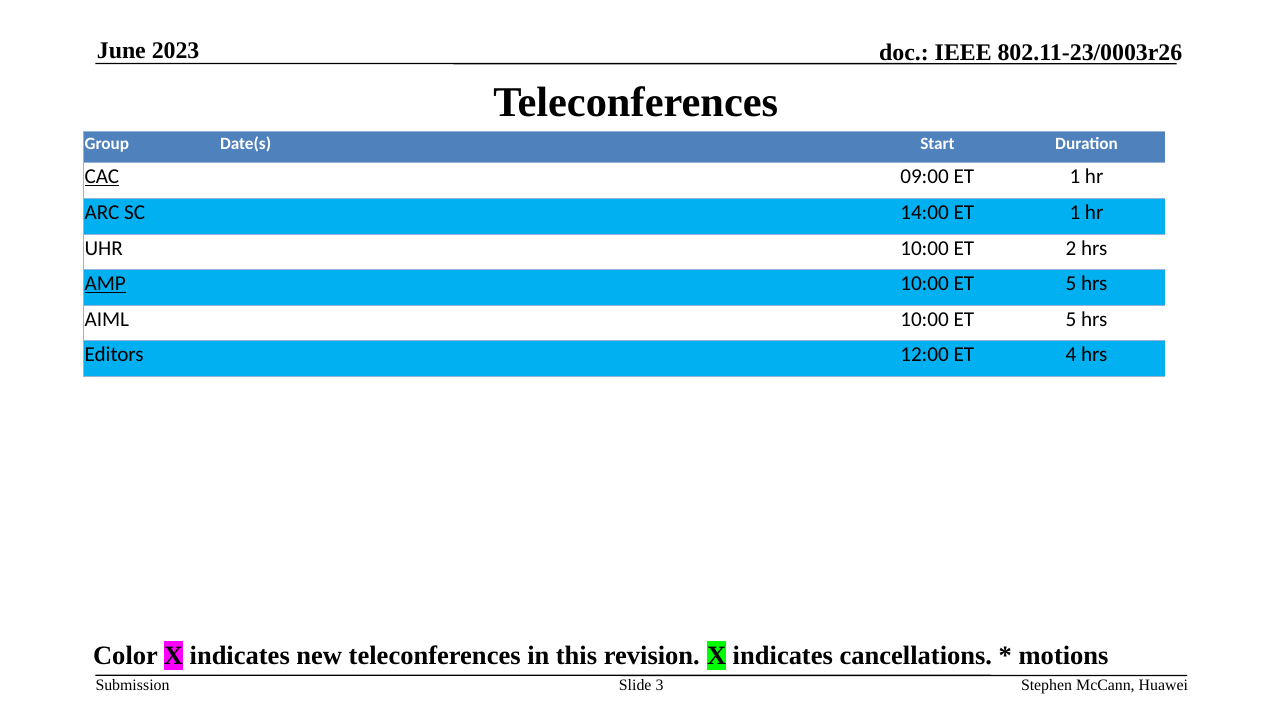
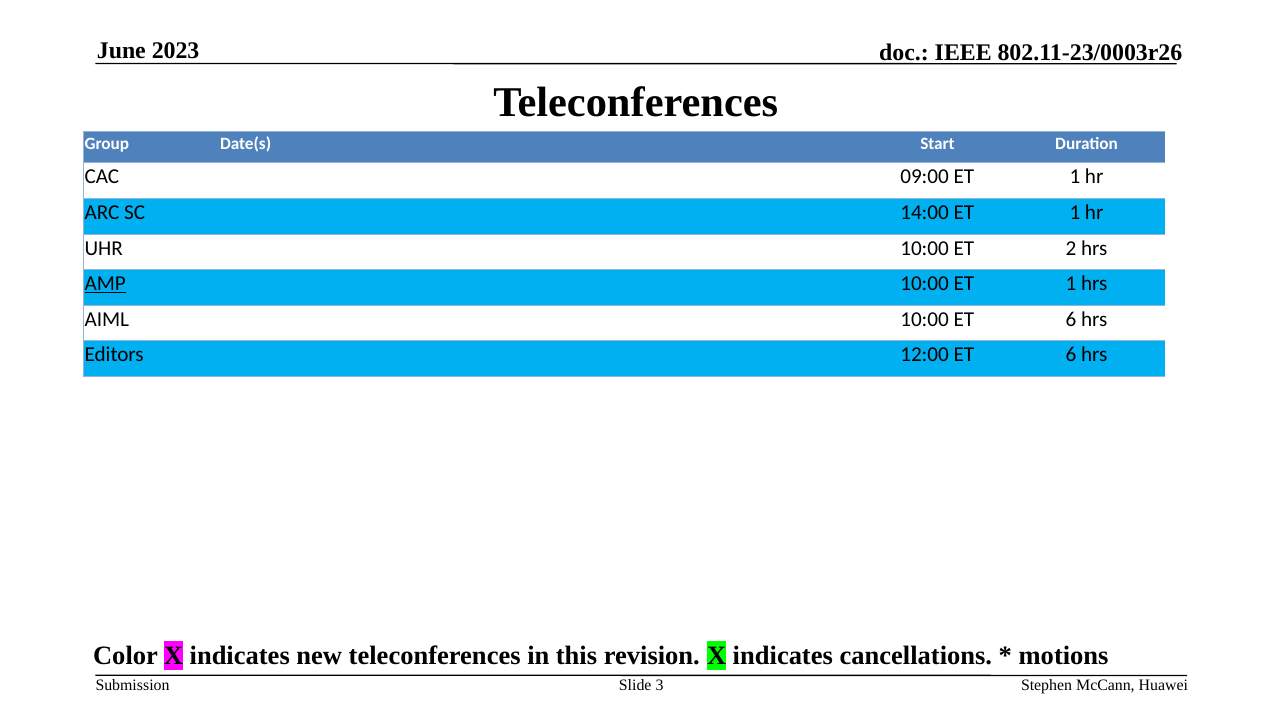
CAC underline: present -> none (102, 176)
5: 5 -> 1 (1071, 284)
AIML 10:00 ET 5: 5 -> 6 (1071, 319)
12:00 ET 4: 4 -> 6 (1071, 355)
